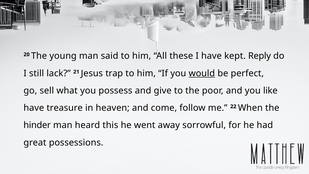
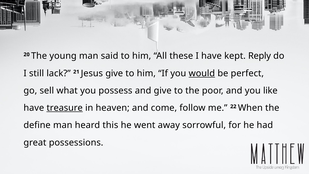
Jesus trap: trap -> give (114, 73)
treasure underline: none -> present (65, 108)
hinder: hinder -> define (37, 125)
